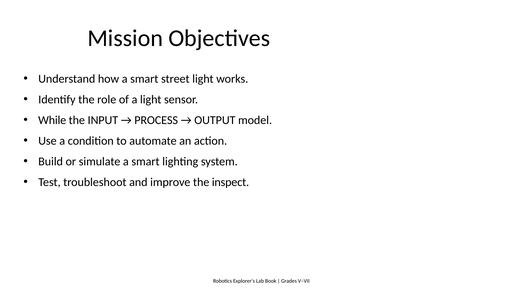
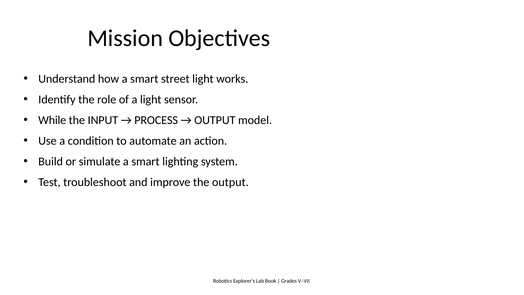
the inspect: inspect -> output (230, 182)
